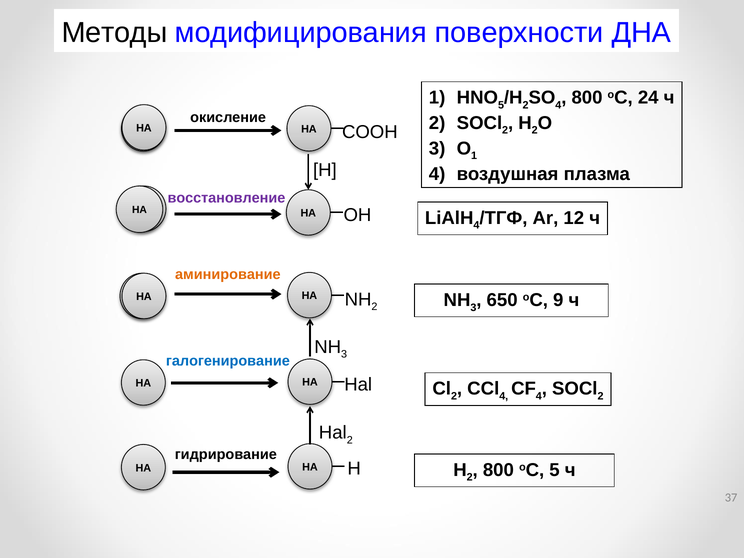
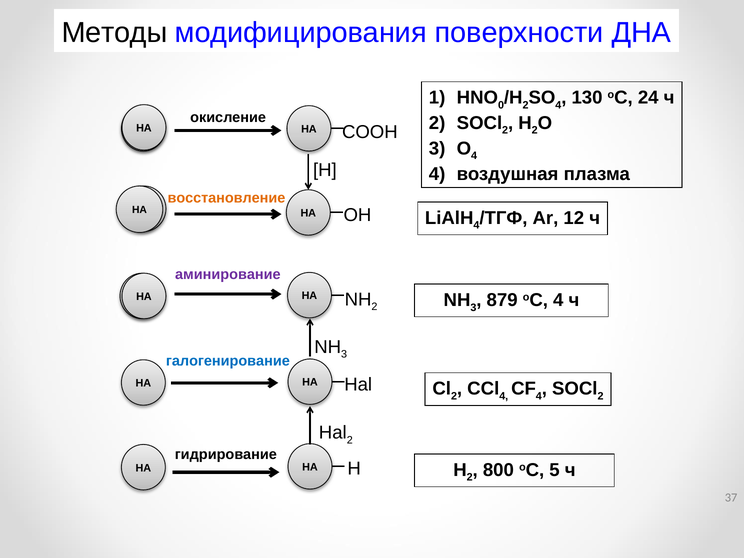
5: 5 -> 0 (501, 105)
800: 800 -> 130 (587, 98)
1: 1 -> 4 (474, 156)
восстановление colour: purple -> orange (226, 198)
аминирование colour: orange -> purple (228, 275)
650: 650 -> 879 (502, 300)
оС 9: 9 -> 4 (558, 300)
